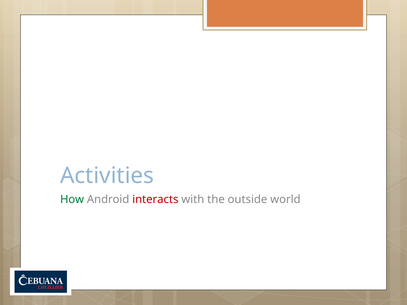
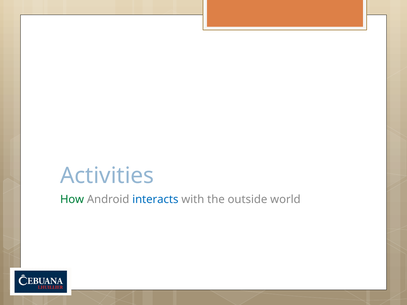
interacts colour: red -> blue (155, 200)
